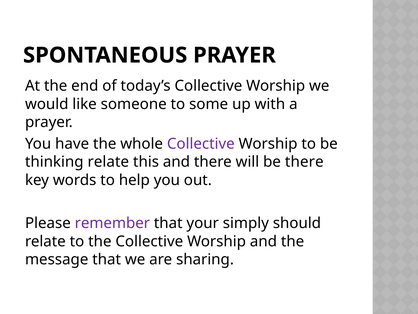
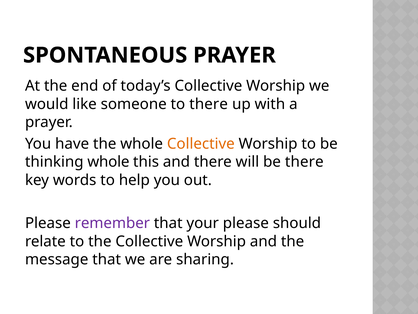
to some: some -> there (209, 104)
Collective colour: purple -> orange (201, 144)
thinking relate: relate -> whole (108, 162)
your simply: simply -> please (246, 223)
